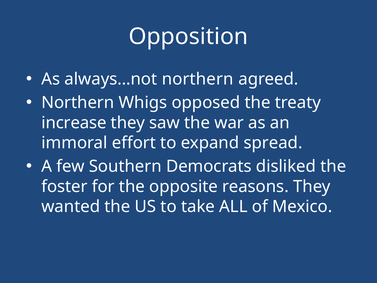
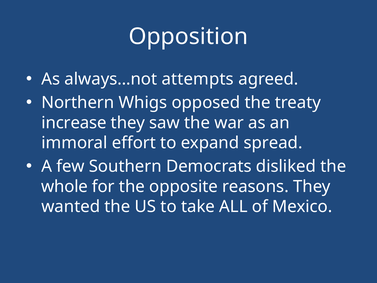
always…not northern: northern -> attempts (198, 79)
foster: foster -> whole (64, 186)
